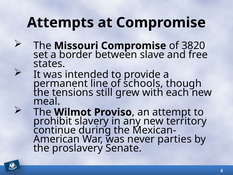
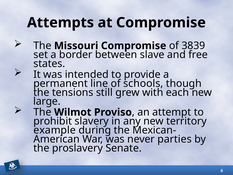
3820: 3820 -> 3839 (193, 46)
meal: meal -> large (47, 101)
continue: continue -> example (55, 130)
